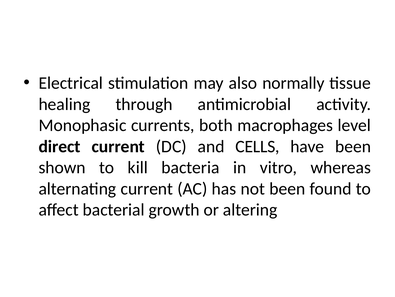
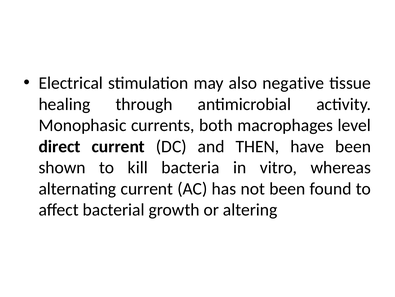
normally: normally -> negative (293, 83)
CELLS: CELLS -> THEN (257, 146)
